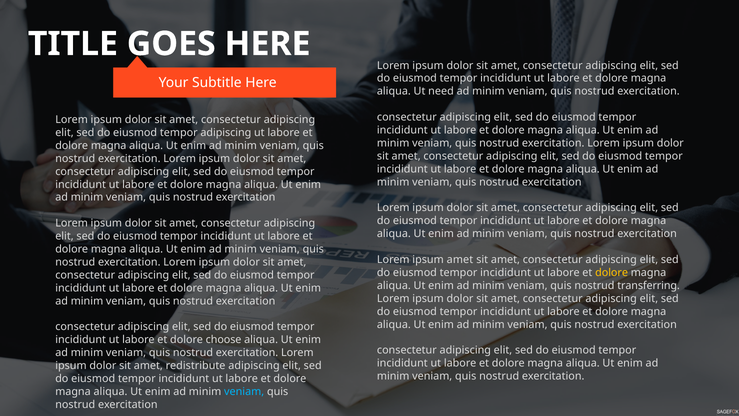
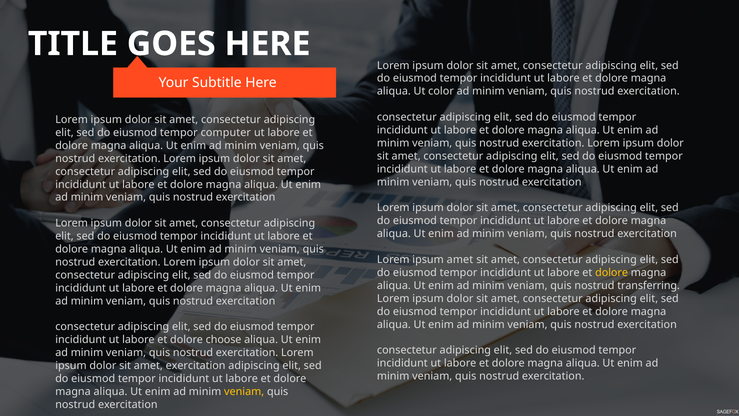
need: need -> color (441, 91)
tempor adipiscing: adipiscing -> computer (226, 133)
amet redistribute: redistribute -> exercitation (196, 365)
veniam colour: light blue -> yellow (244, 391)
